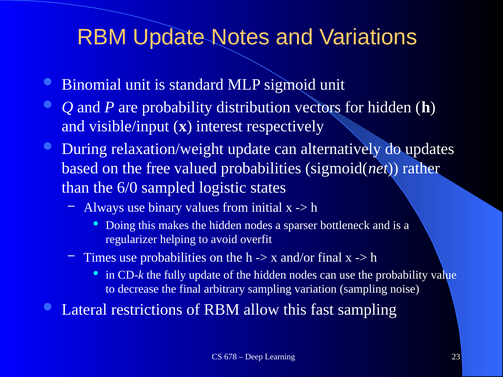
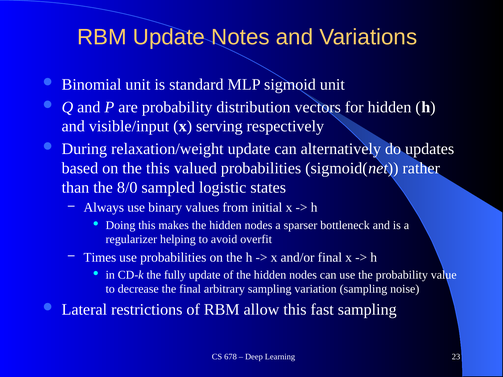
interest: interest -> serving (219, 126)
the free: free -> this (158, 168)
6/0: 6/0 -> 8/0 (127, 188)
